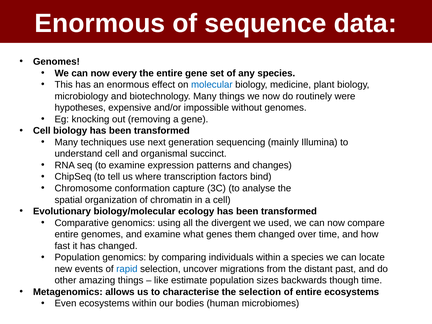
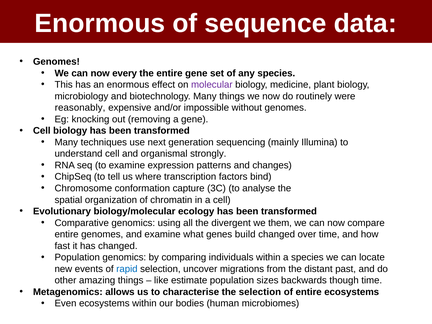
molecular colour: blue -> purple (212, 85)
hypotheses: hypotheses -> reasonably (80, 108)
succinct: succinct -> strongly (208, 154)
used: used -> them (280, 223)
them: them -> build (245, 234)
